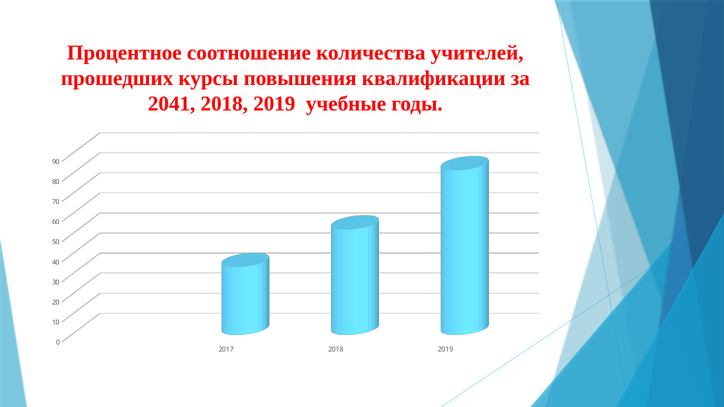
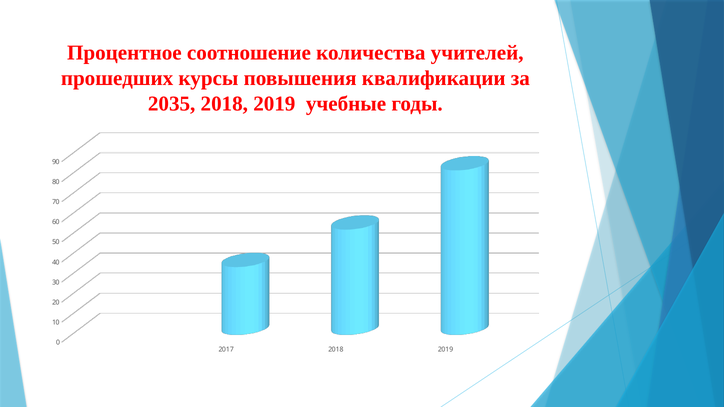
2041: 2041 -> 2035 (172, 104)
